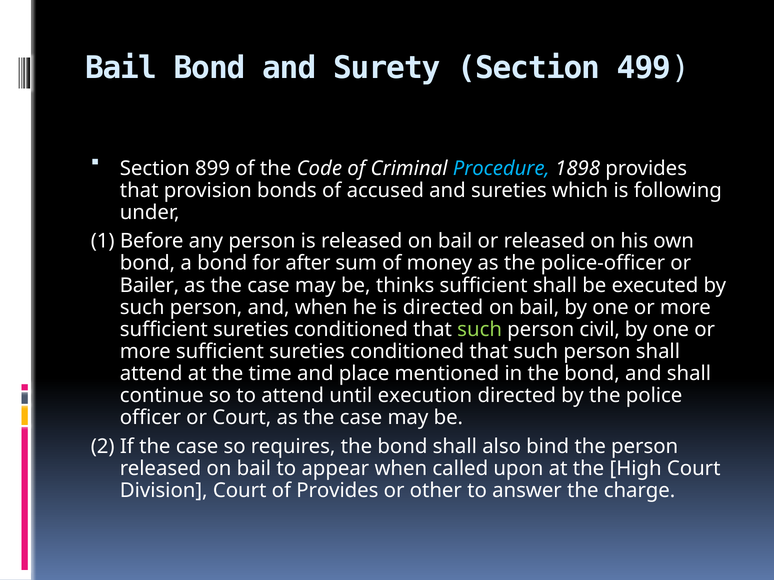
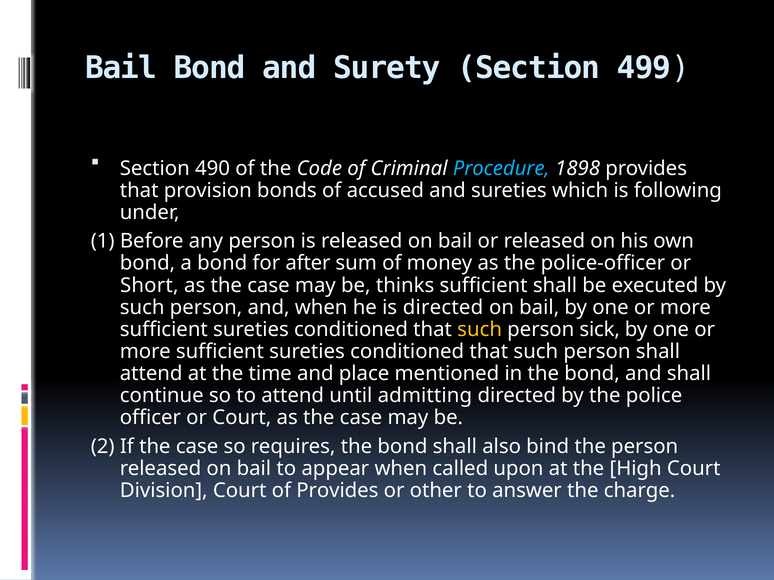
899: 899 -> 490 (212, 168)
Bailer: Bailer -> Short (149, 286)
such colour: light green -> yellow (480, 330)
civil: civil -> sick (600, 330)
execution: execution -> admitting (425, 396)
